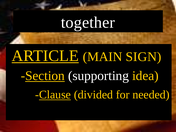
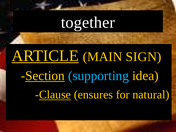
supporting colour: white -> light blue (98, 76)
divided: divided -> ensures (93, 95)
needed: needed -> natural (151, 95)
